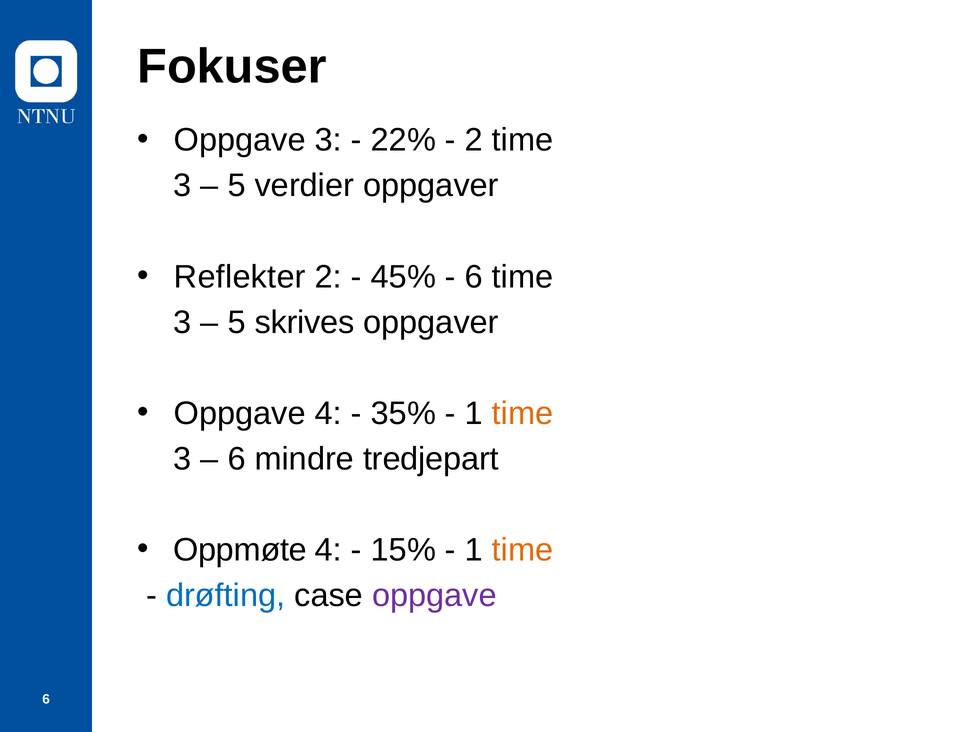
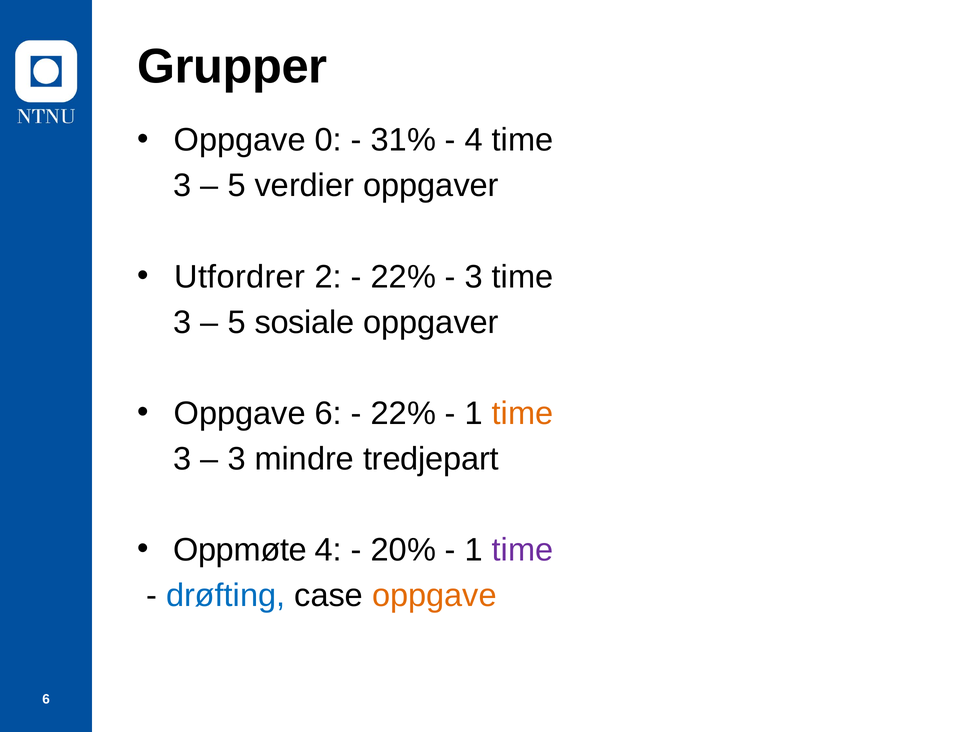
Fokuser: Fokuser -> Grupper (232, 67)
Oppgave 3: 3 -> 0 (328, 140)
22%: 22% -> 31% (403, 140)
2: 2 -> 4 (474, 140)
Reflekter: Reflekter -> Utfordrer (240, 277)
45%: 45% -> 22% (403, 277)
6: 6 -> 3 (474, 277)
skrives: skrives -> sosiale (304, 322)
Oppgave 4: 4 -> 6 (328, 413)
35%: 35% -> 22% (403, 413)
6: 6 -> 3 (237, 459)
15%: 15% -> 20% (403, 550)
time colour: orange -> purple (523, 550)
oppgave colour: purple -> orange (434, 596)
